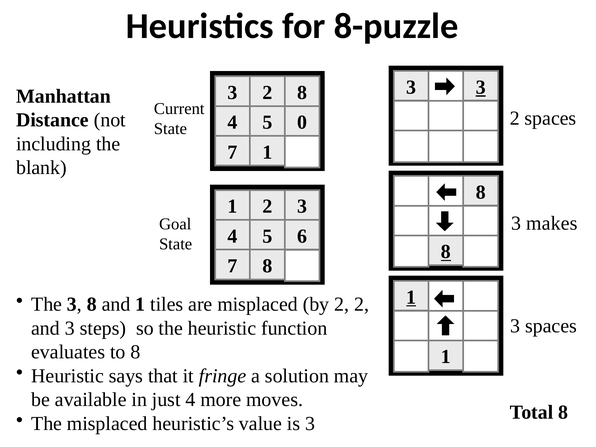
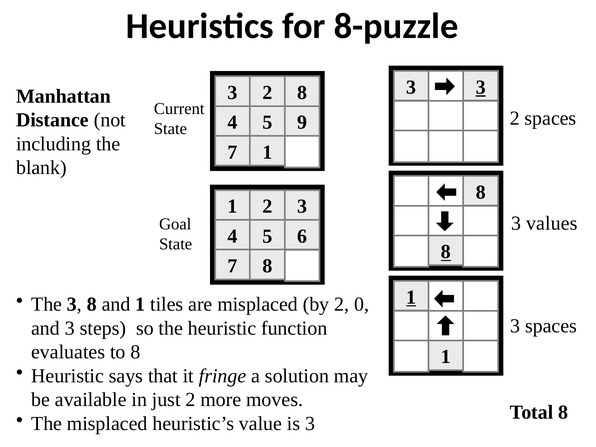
0: 0 -> 9 (302, 122)
makes: makes -> values (552, 223)
2 2: 2 -> 0 (362, 304)
just 4: 4 -> 2 (191, 400)
